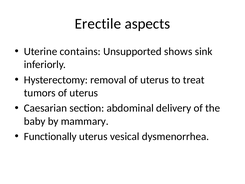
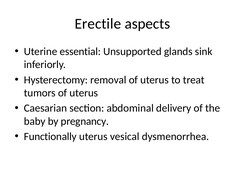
contains: contains -> essential (80, 51)
shows: shows -> glands (178, 51)
mammary: mammary -> pregnancy (85, 121)
